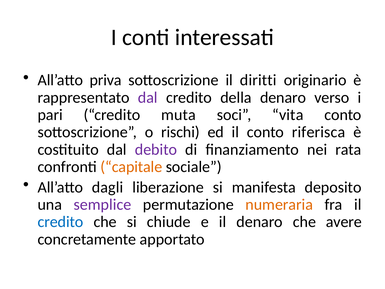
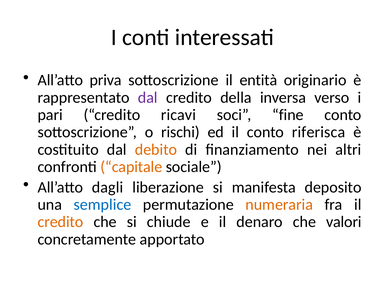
diritti: diritti -> entità (258, 80)
della denaro: denaro -> inversa (283, 97)
muta: muta -> ricavi (178, 115)
vita: vita -> fine (288, 115)
debito colour: purple -> orange (156, 149)
rata: rata -> altri (348, 149)
semplice colour: purple -> blue (102, 204)
credito colour: blue -> orange (60, 222)
avere: avere -> valori (344, 222)
